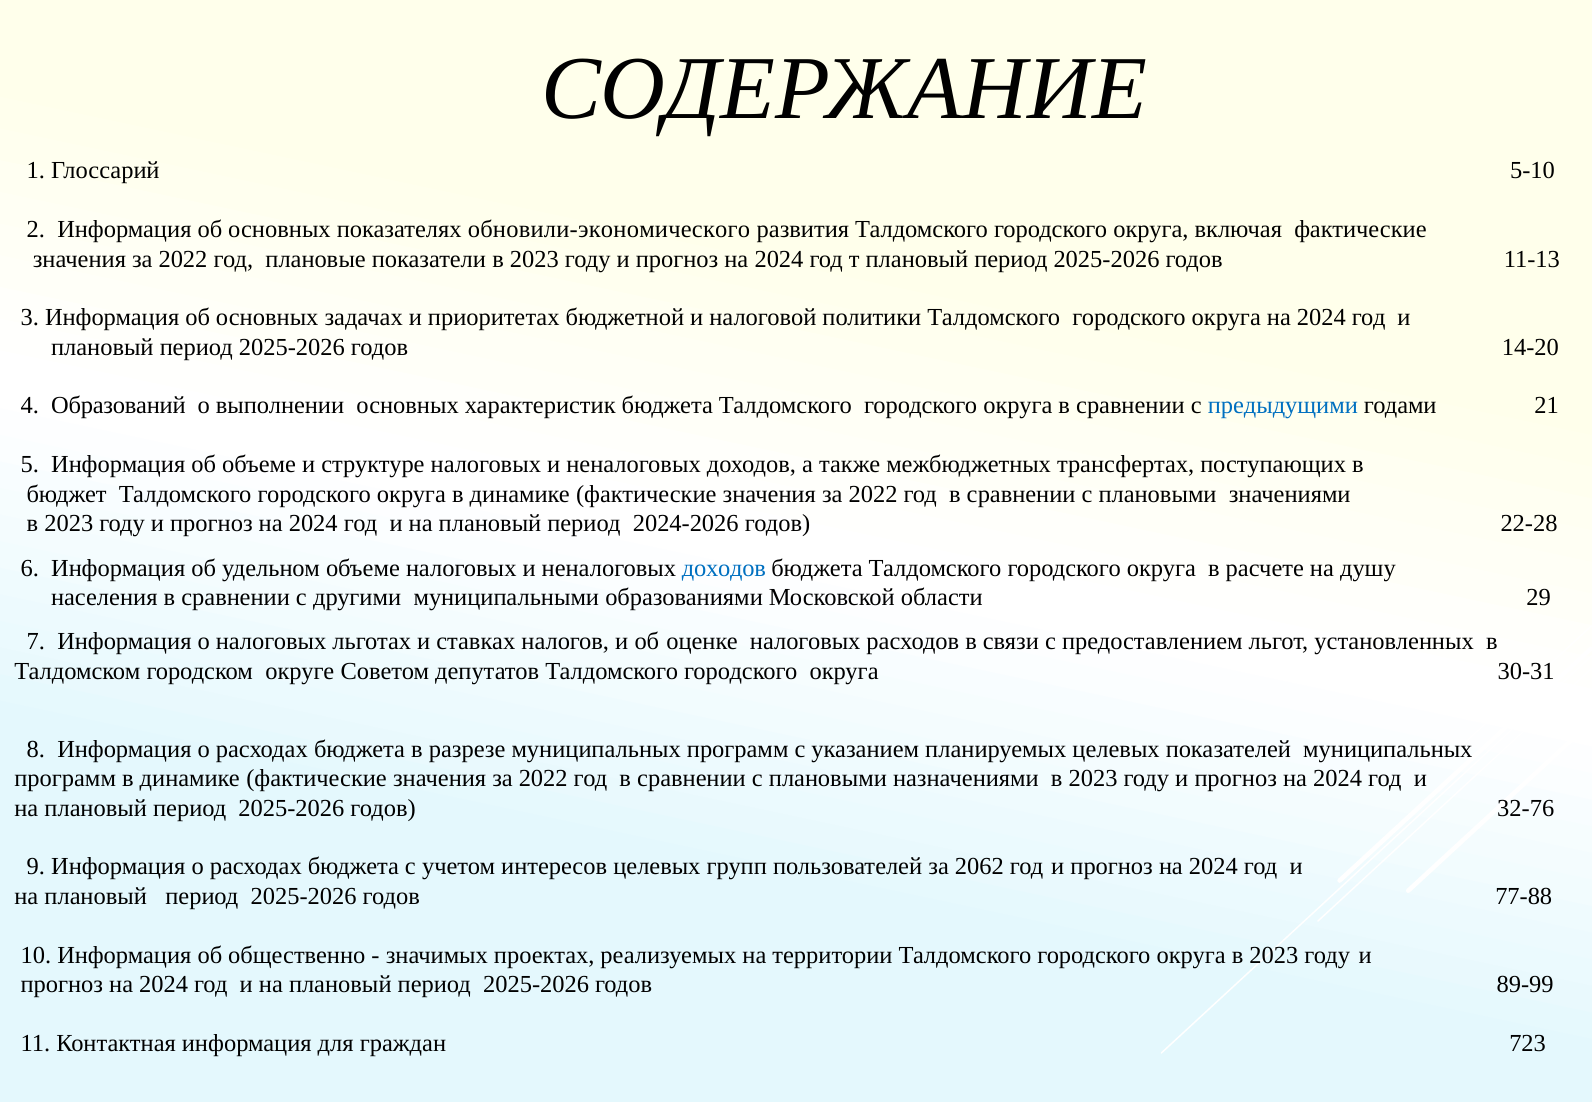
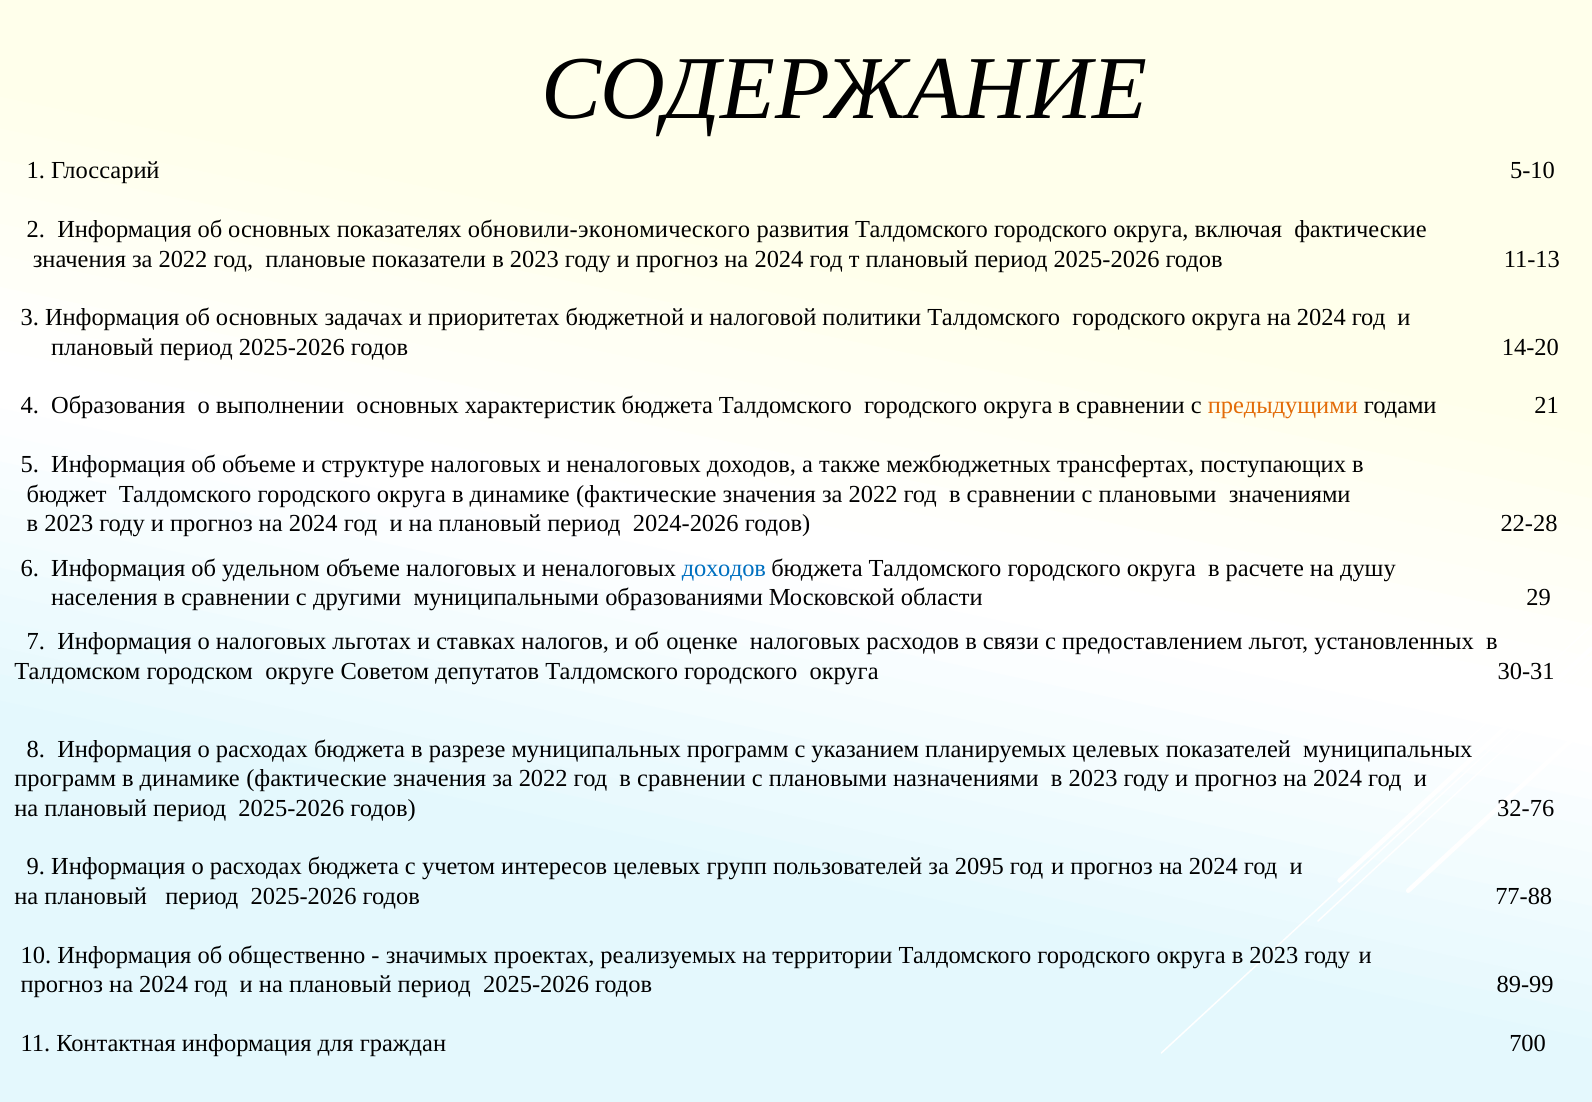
Образований: Образований -> Образования (118, 406)
предыдущими colour: blue -> orange (1283, 406)
2062: 2062 -> 2095 (979, 867)
723: 723 -> 700 (1528, 1043)
